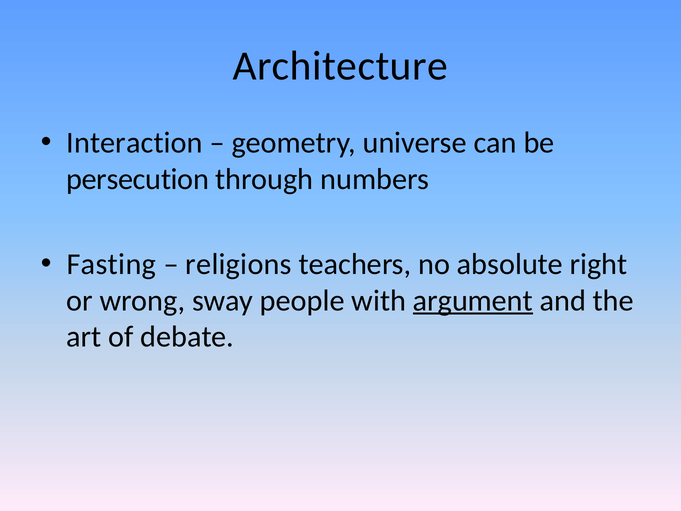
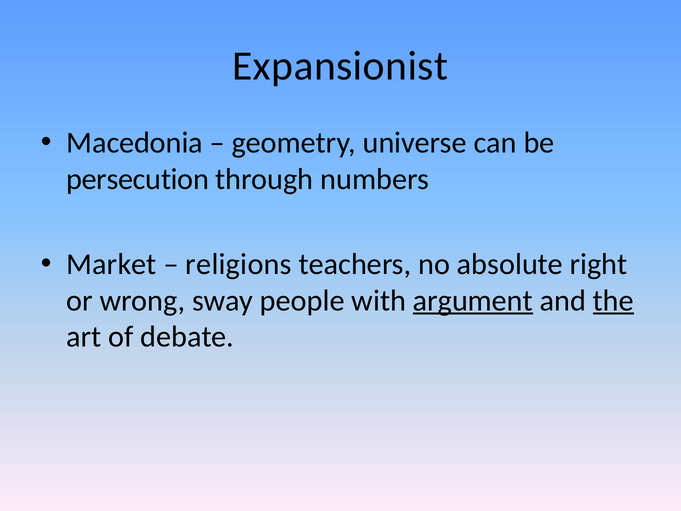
Architecture: Architecture -> Expansionist (340, 66)
Interaction: Interaction -> Macedonia (135, 143)
Fasting: Fasting -> Market (111, 264)
the underline: none -> present (613, 300)
